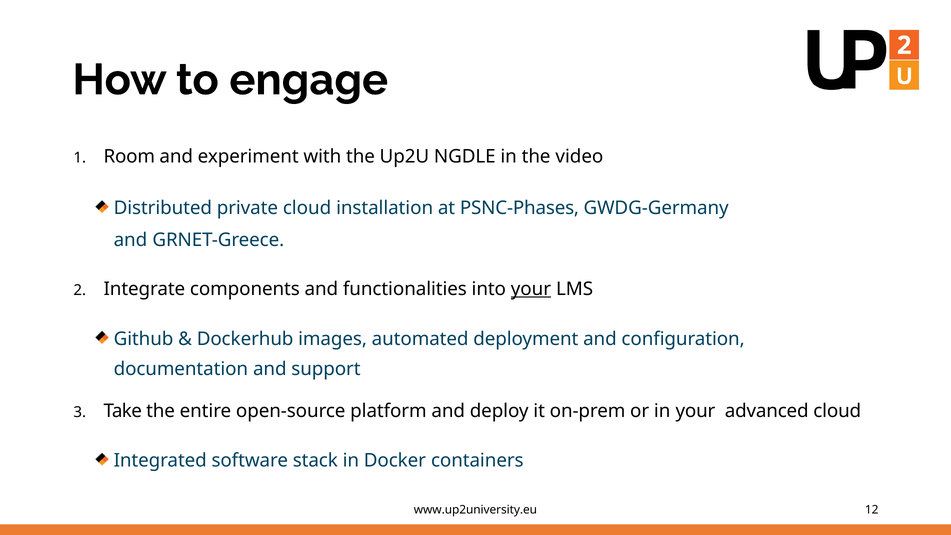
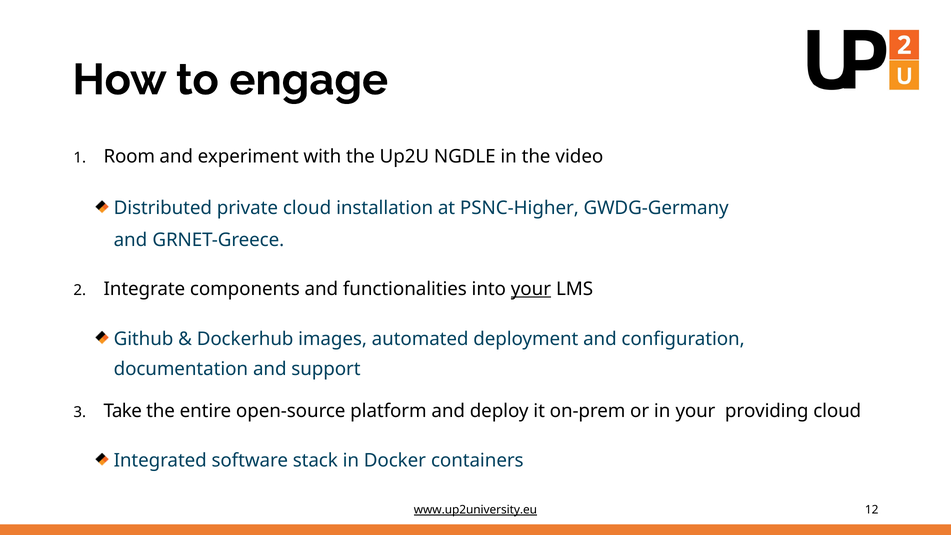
PSNC-Phases: PSNC-Phases -> PSNC-Higher (519, 208)
advanced: advanced -> providing (767, 411)
www.up2university.eu underline: none -> present (475, 510)
